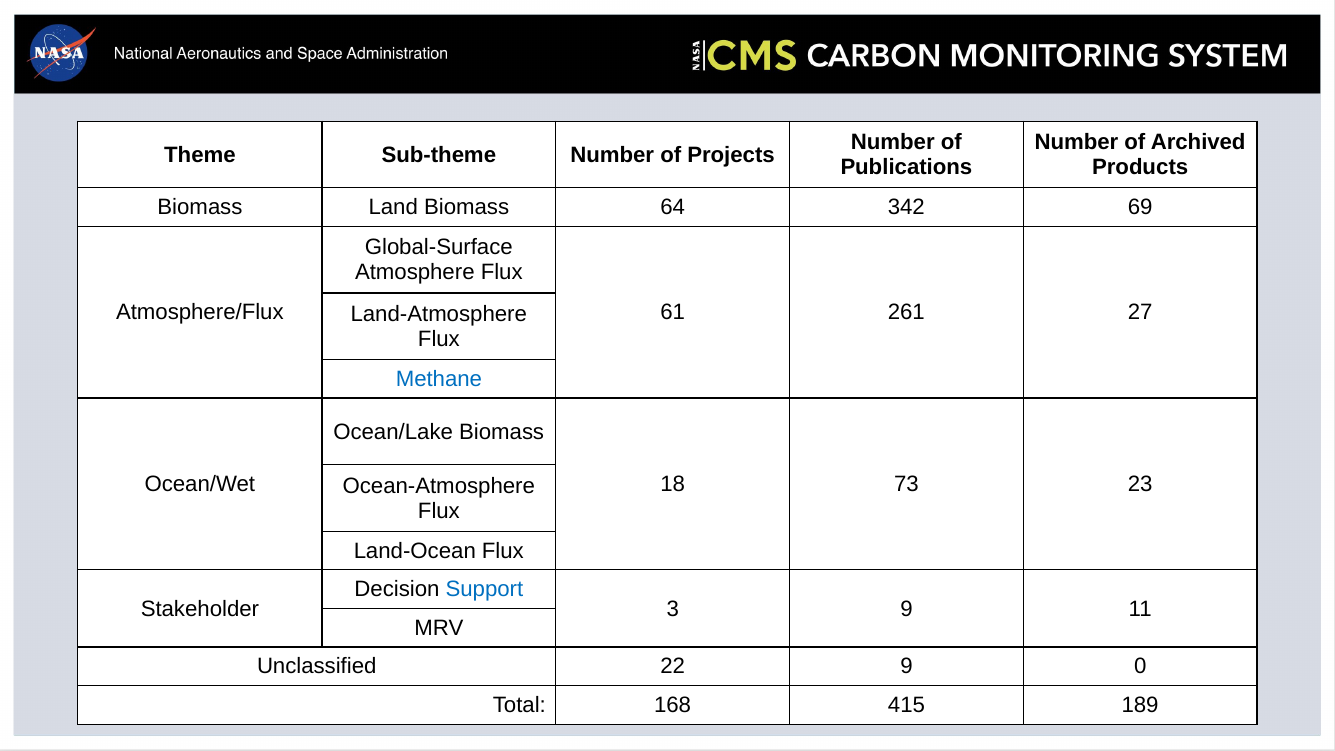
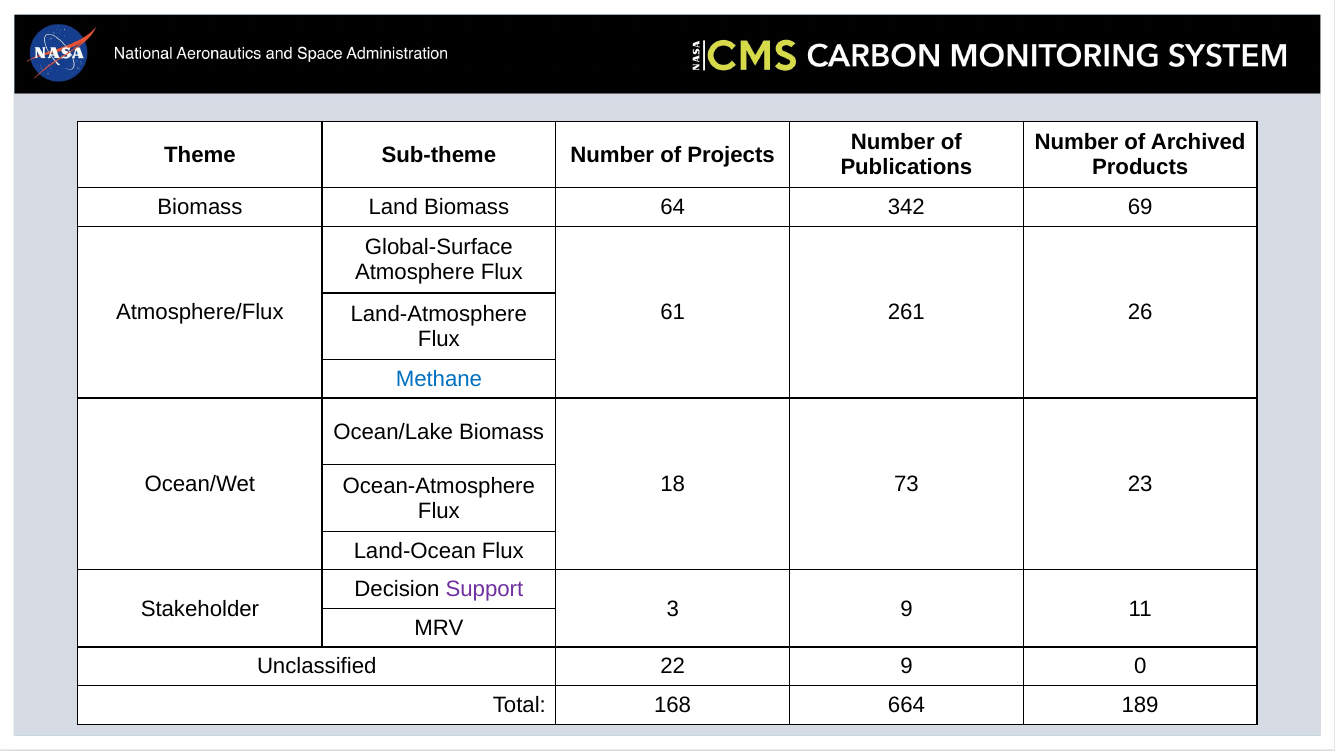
27: 27 -> 26 (1140, 312)
Support colour: blue -> purple (484, 589)
415: 415 -> 664 (906, 705)
